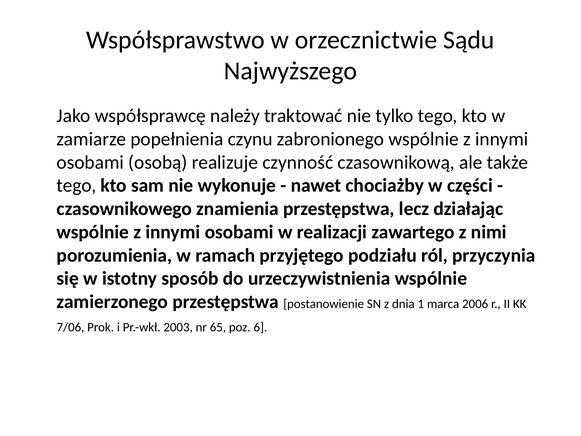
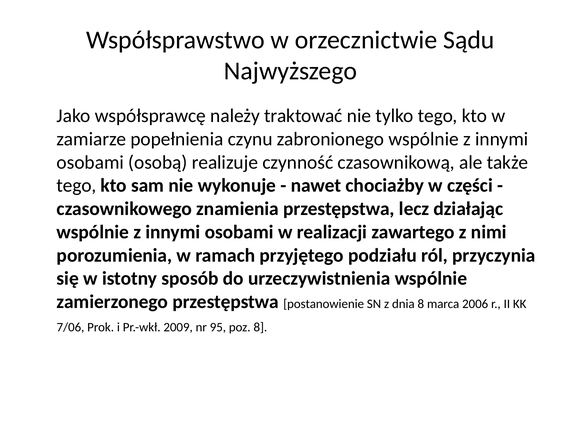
dnia 1: 1 -> 8 (421, 304)
2003: 2003 -> 2009 (178, 327)
65: 65 -> 95 (218, 327)
poz 6: 6 -> 8 (260, 327)
